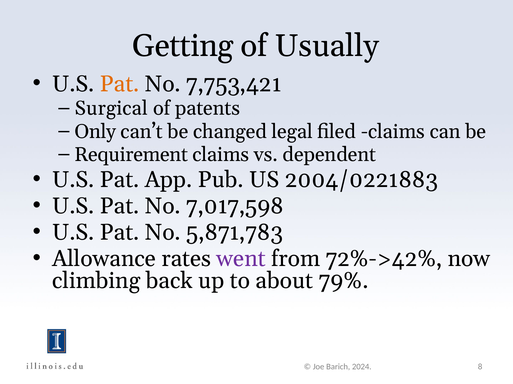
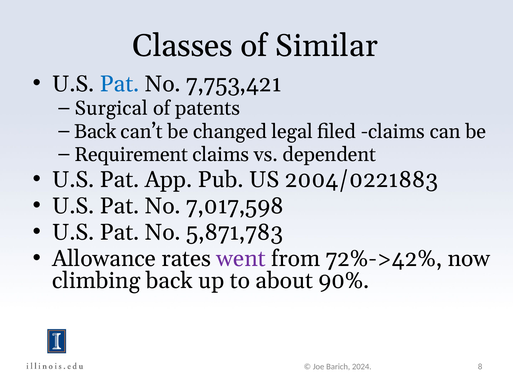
Getting: Getting -> Classes (183, 46)
Usually: Usually -> Similar (327, 46)
Pat colour: orange -> blue (120, 84)
Only: Only -> Back (95, 132)
79%: 79% -> 90% (344, 281)
